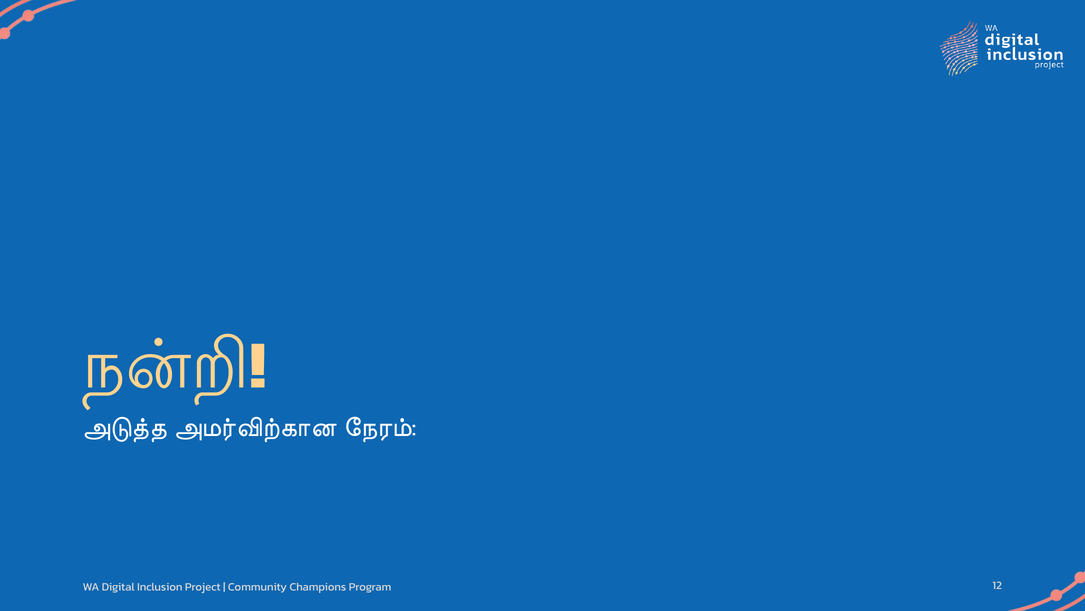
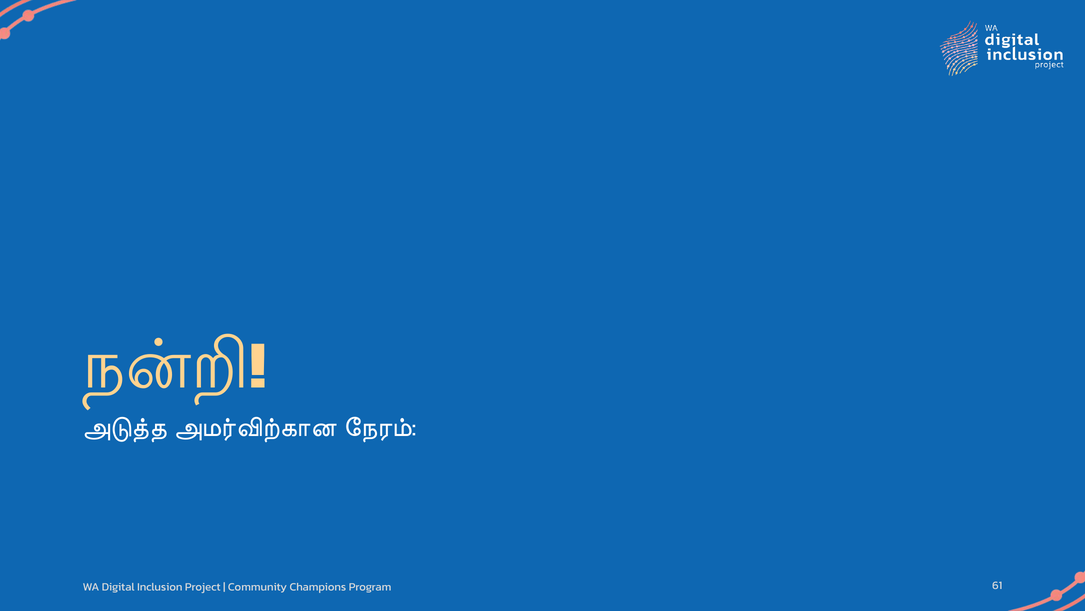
12: 12 -> 61 (997, 585)
